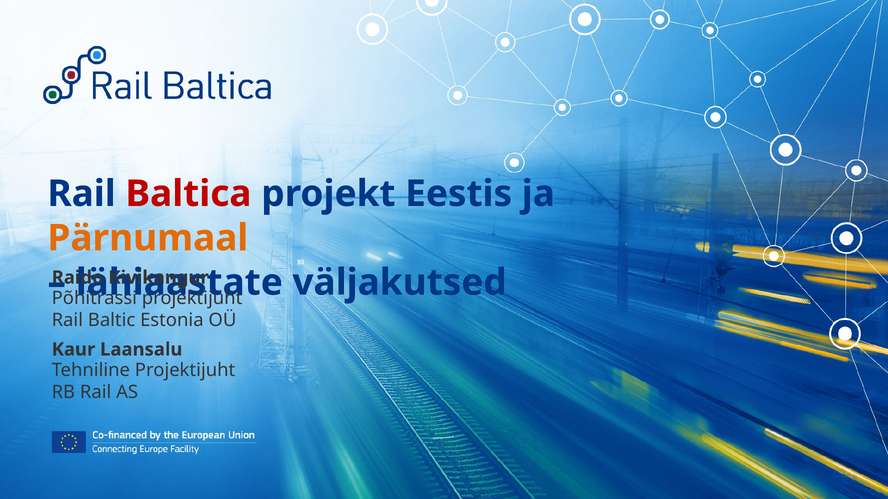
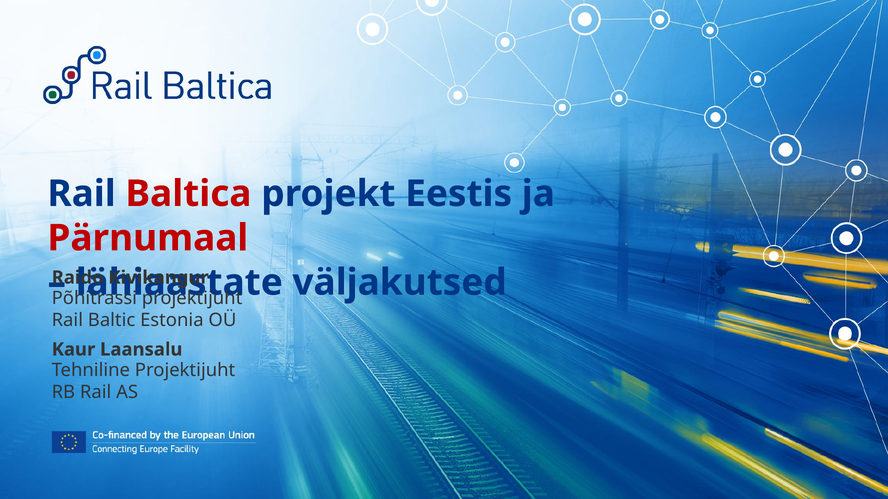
Pärnumaal colour: orange -> red (148, 238)
